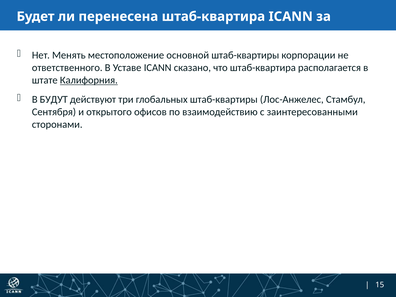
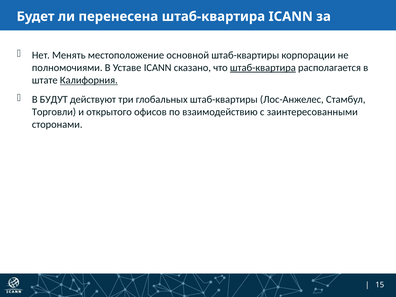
ответственного: ответственного -> полномочиями (67, 68)
штаб-квартира underline: none -> present (263, 68)
Сентября: Сентября -> Торговли (54, 112)
